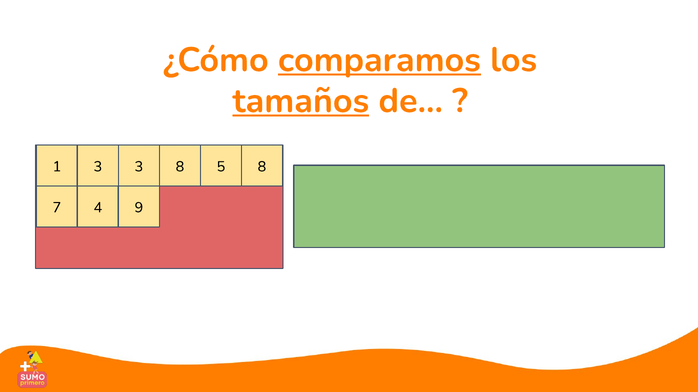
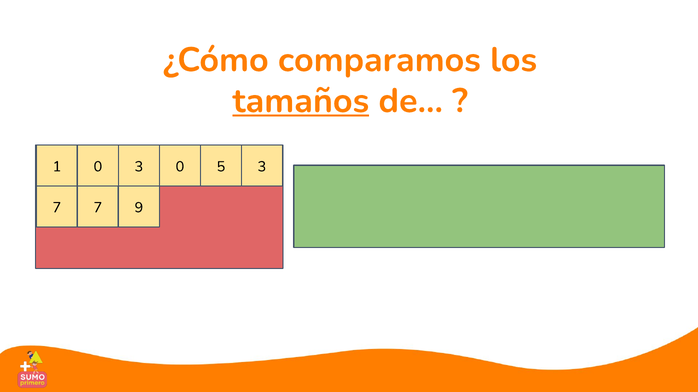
comparamos underline: present -> none (379, 60)
1 3: 3 -> 0 (98, 167)
3 8: 8 -> 0 (180, 167)
5 8: 8 -> 3 (262, 167)
7 4: 4 -> 7 (98, 208)
